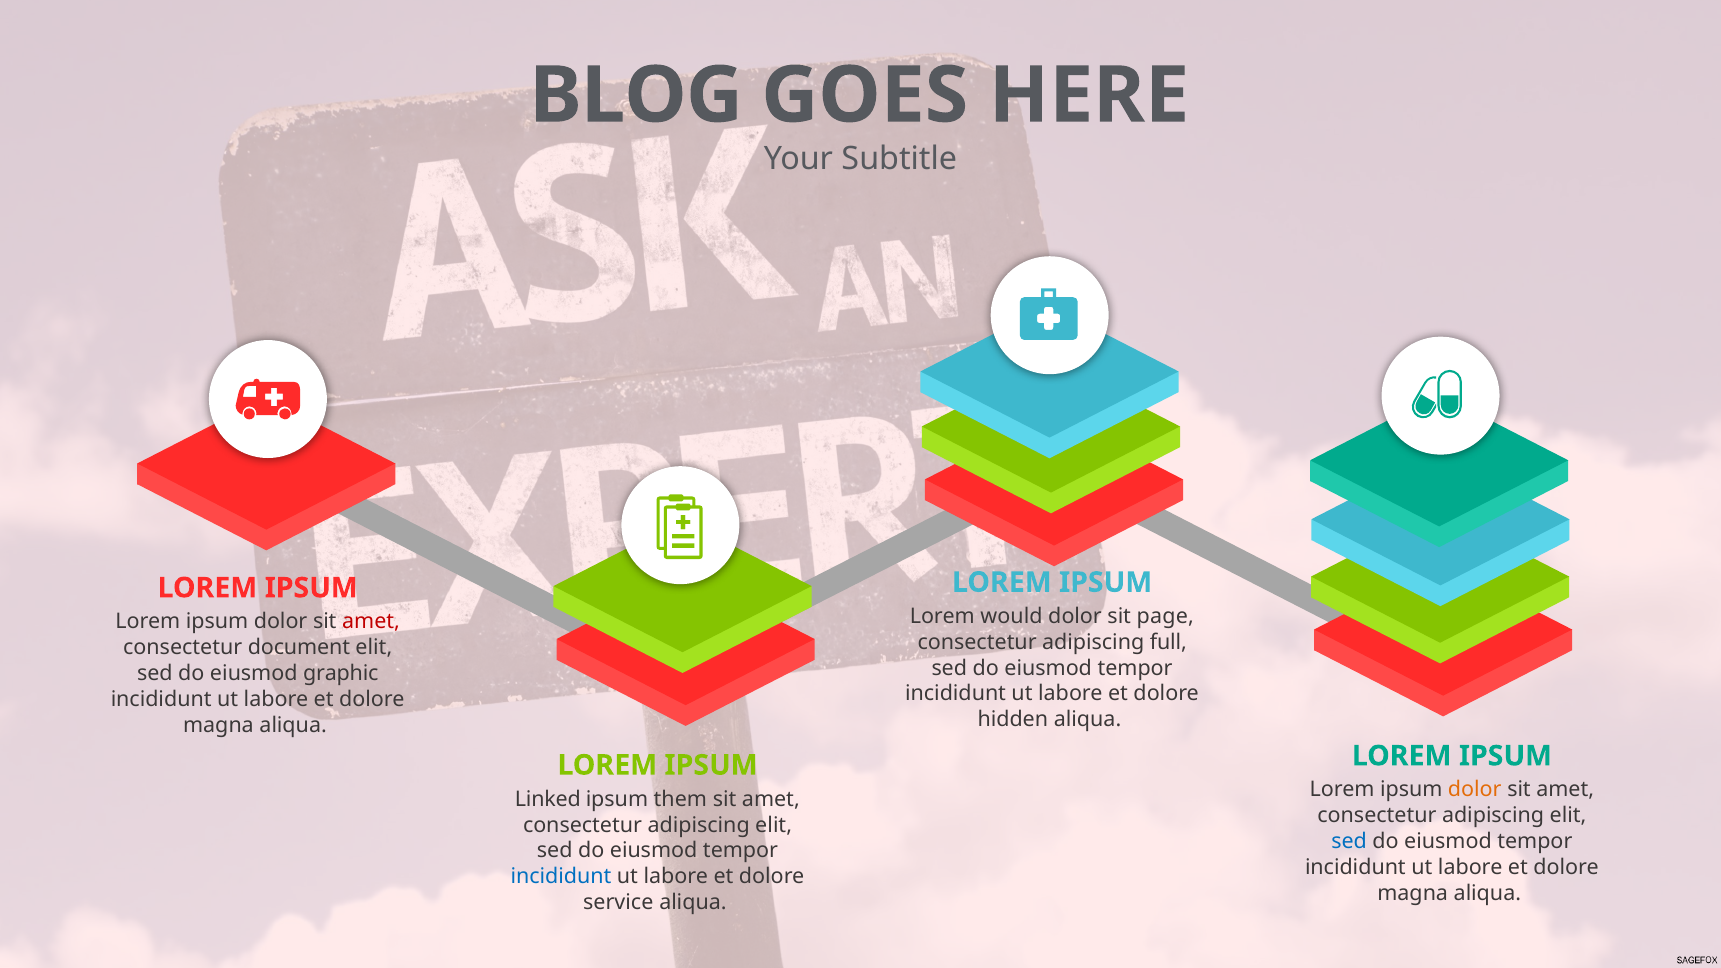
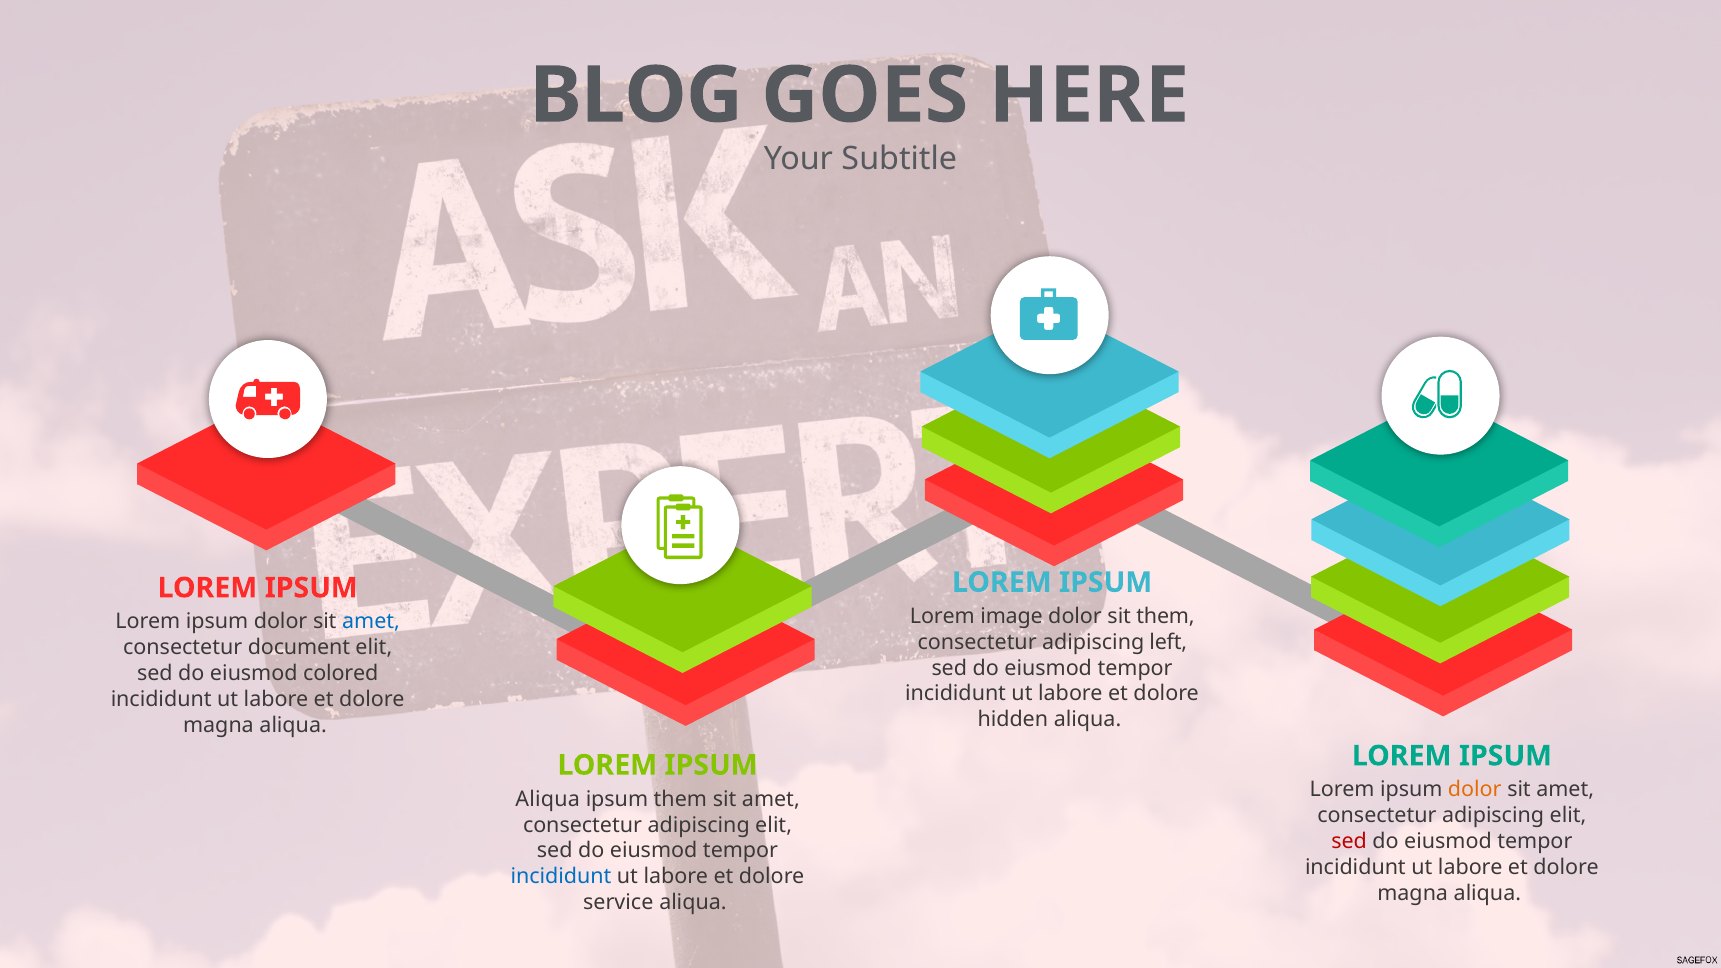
would: would -> image (1012, 616)
sit page: page -> them (1166, 616)
amet colour: red -> blue (371, 622)
full: full -> left (1168, 642)
graphic: graphic -> colored (341, 673)
Linked: Linked -> Aliqua (548, 799)
sed colour: blue -> red (1349, 842)
